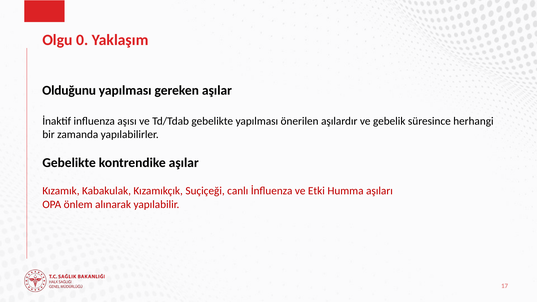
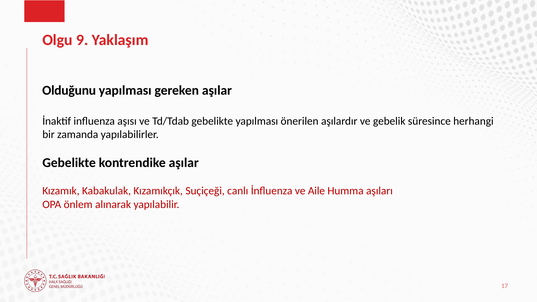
0: 0 -> 9 (82, 40)
Etki: Etki -> Aile (316, 191)
